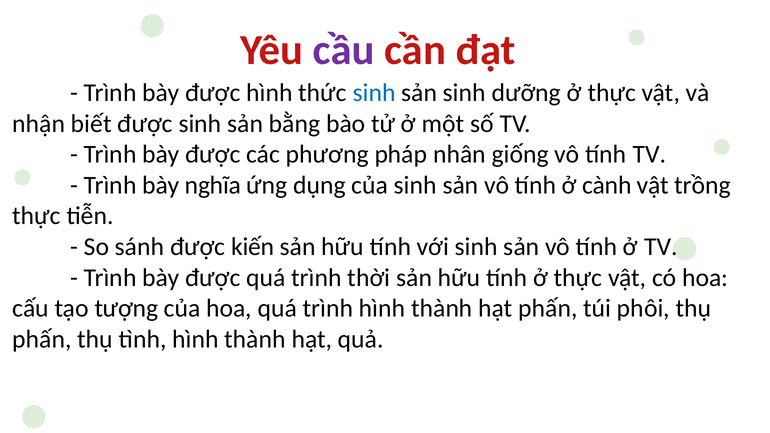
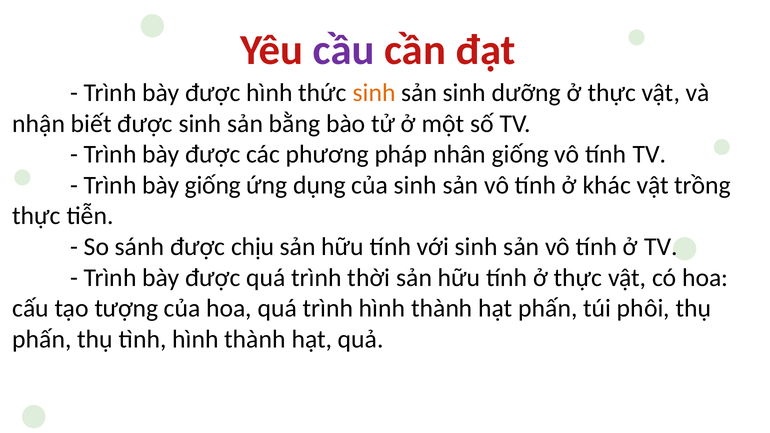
sinh colour: blue -> orange (374, 93)
bày nghĩa: nghĩa -> giống (213, 185)
cành: cành -> khác (607, 185)
kiến: kiến -> chịu (253, 247)
